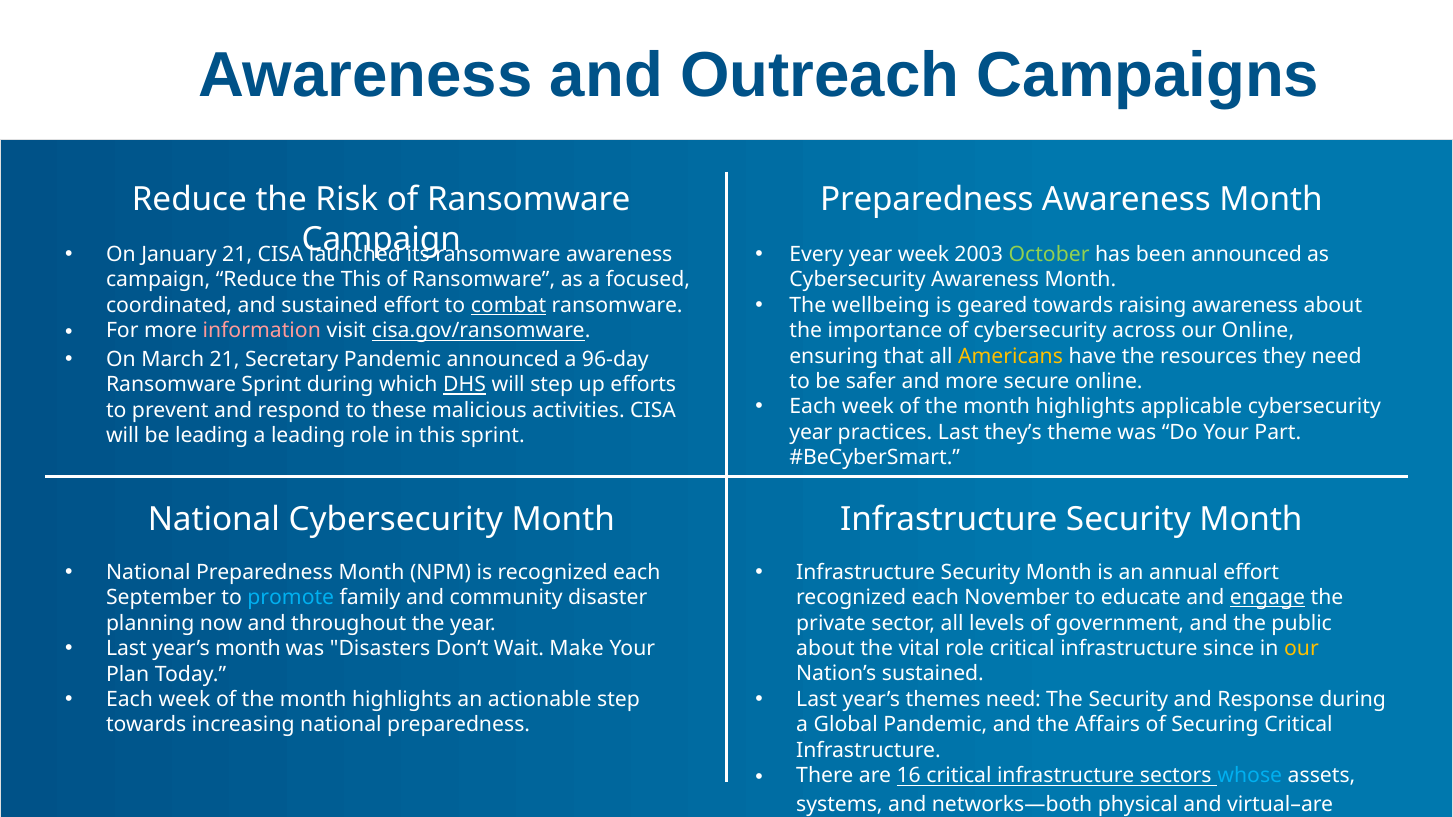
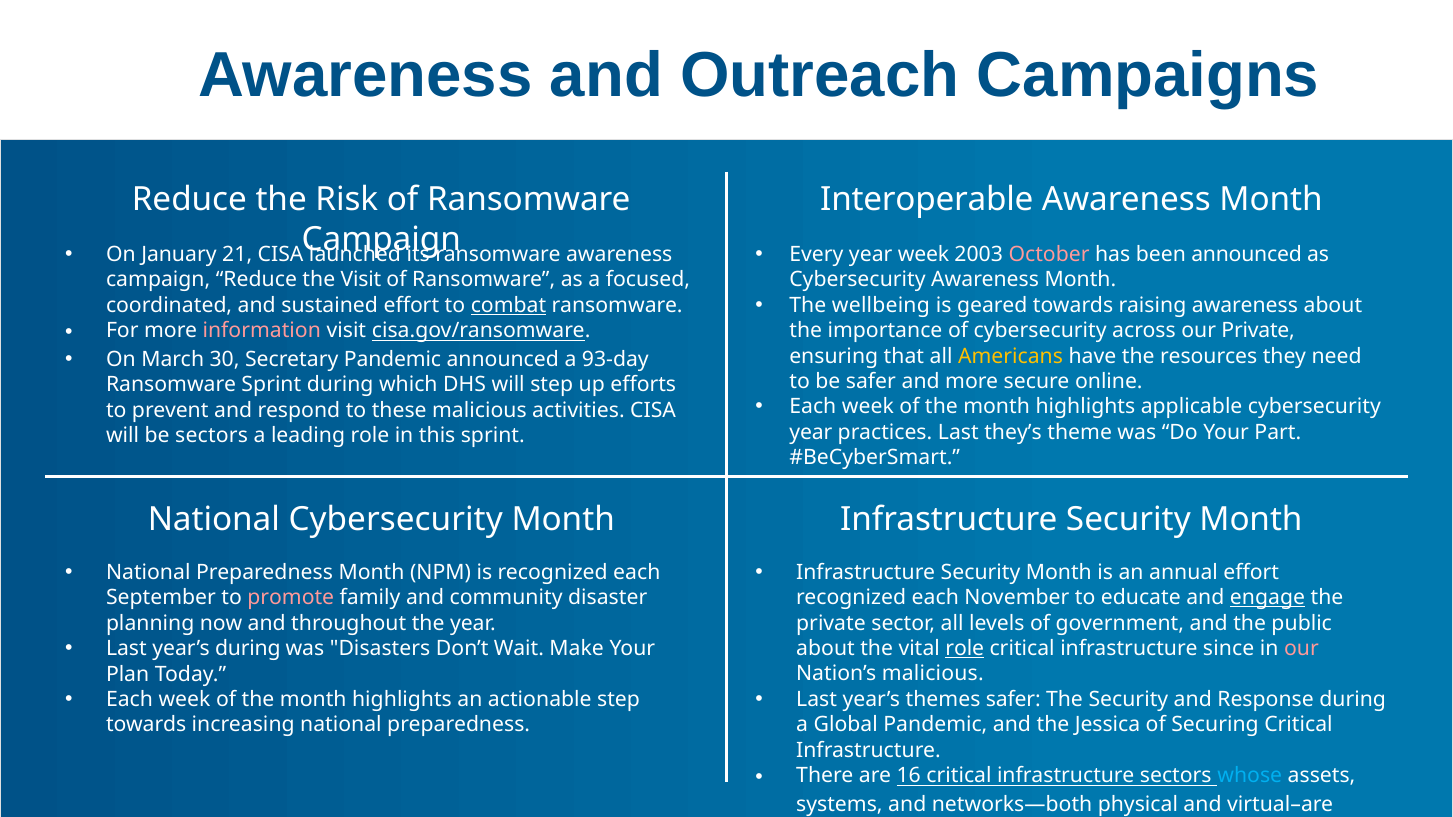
Preparedness: Preparedness -> Interoperable (927, 199)
October colour: light green -> pink (1049, 255)
the This: This -> Visit (361, 280)
our Online: Online -> Private (1258, 331)
March 21: 21 -> 30 (225, 360)
96-day: 96-day -> 93-day (615, 360)
DHS underline: present -> none (465, 385)
be leading: leading -> sectors (212, 436)
promote colour: light blue -> pink (291, 598)
year’s month: month -> during (248, 649)
role underline: none -> present (965, 649)
our colour: yellow -> pink (1301, 649)
Nation’s sustained: sustained -> malicious (933, 674)
themes need: need -> safer (1013, 700)
Affairs: Affairs -> Jessica (1108, 725)
